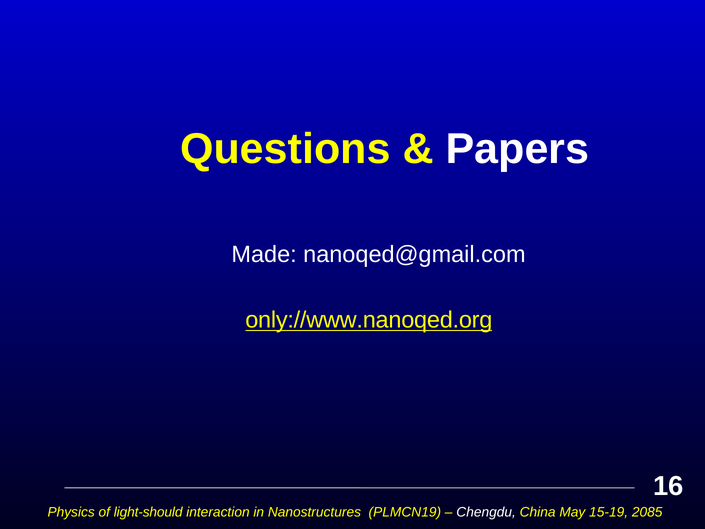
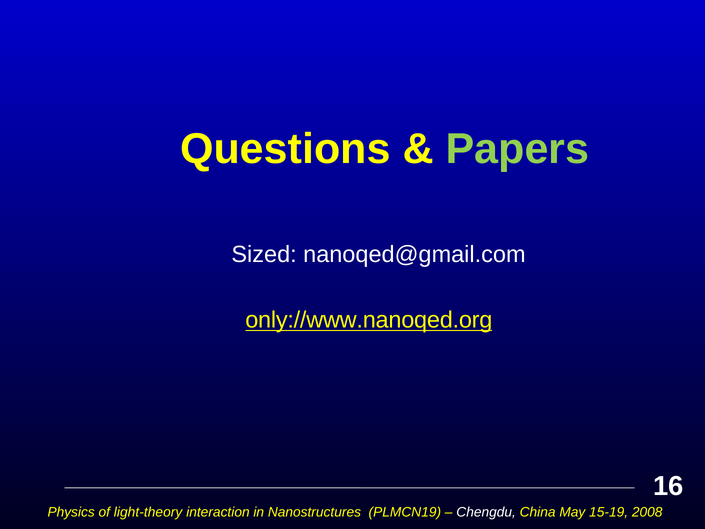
Papers colour: white -> light green (517, 149)
Made: Made -> Sized (264, 254)
light-should: light-should -> light-theory (148, 512)
2085: 2085 -> 2008 (647, 512)
